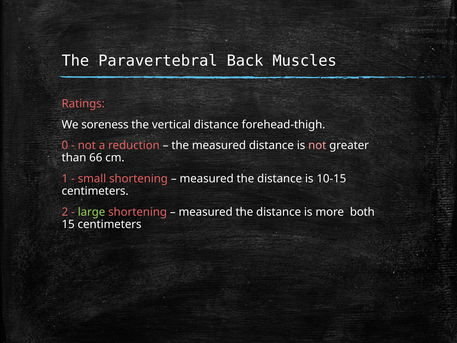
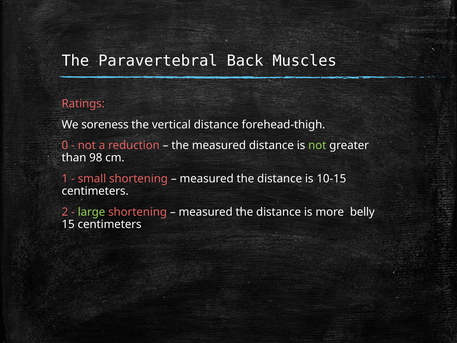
not colour: pink -> light green (317, 145)
66: 66 -> 98 (96, 158)
both: both -> belly (362, 212)
